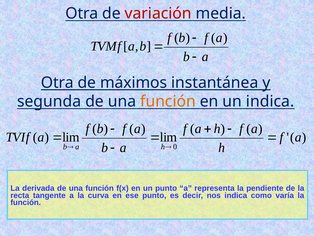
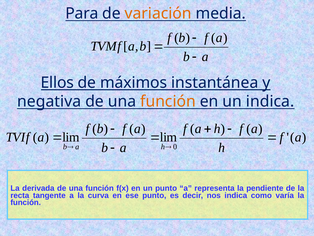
Otra: Otra -> Para (82, 13)
variación colour: red -> orange (158, 13)
Otra: Otra -> Ellos (57, 82)
segunda: segunda -> negativa (49, 101)
